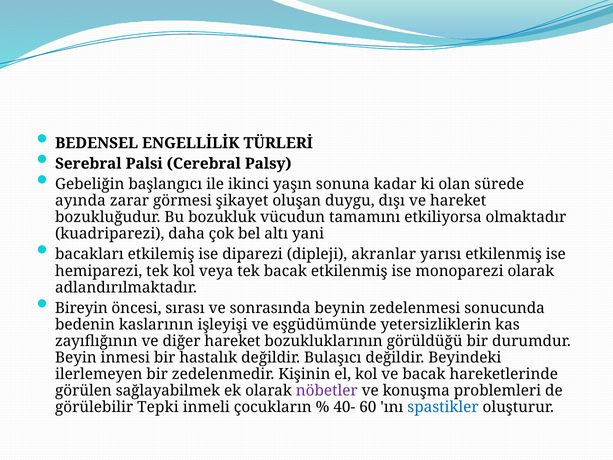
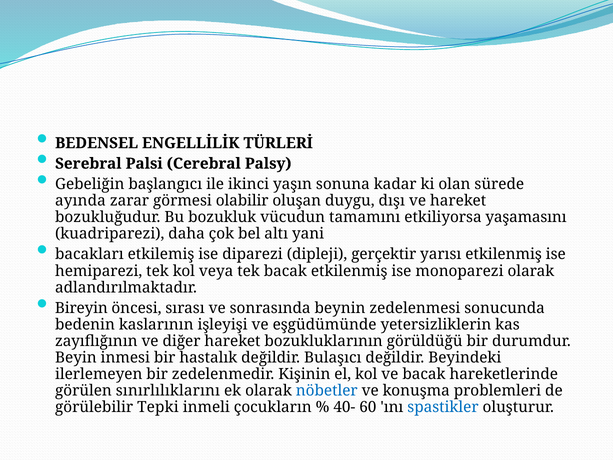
şikayet: şikayet -> olabilir (242, 201)
olmaktadır: olmaktadır -> yaşamasını (526, 217)
akranlar: akranlar -> gerçektir (384, 254)
sağlayabilmek: sağlayabilmek -> sınırlılıklarını (168, 391)
nöbetler colour: purple -> blue (327, 391)
